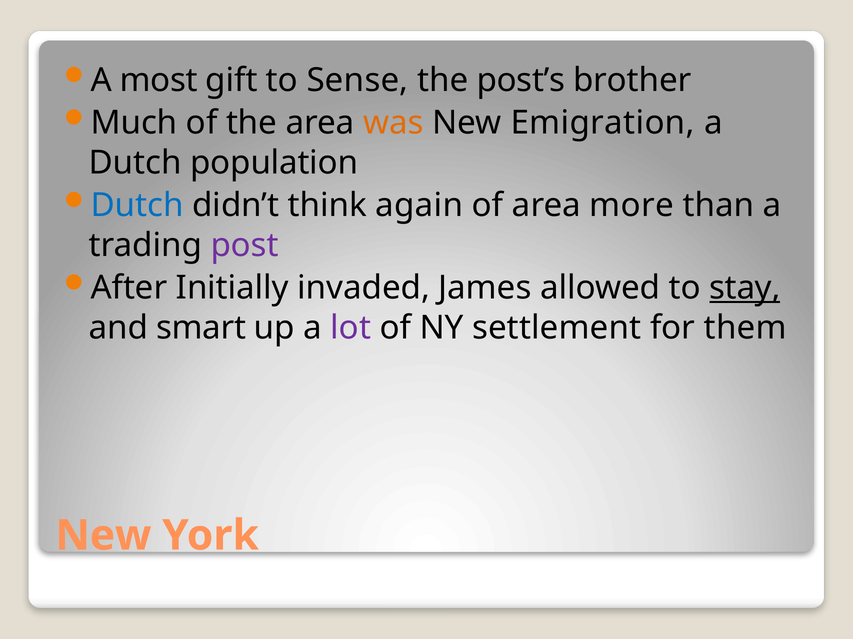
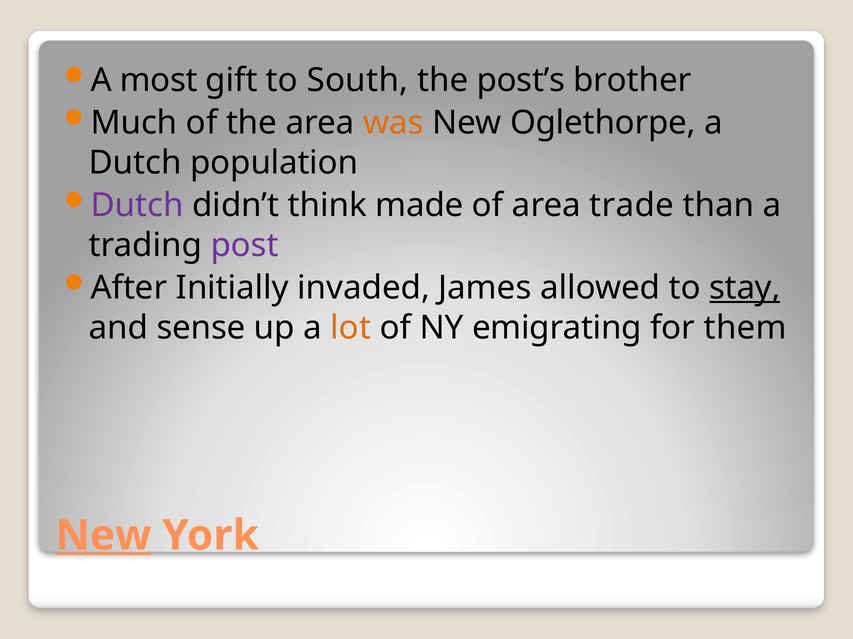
Sense: Sense -> South (357, 80)
Emigration: Emigration -> Oglethorpe (603, 123)
Dutch colour: blue -> purple (137, 206)
again: again -> made (420, 206)
more: more -> trade (632, 206)
smart: smart -> sense (201, 328)
lot colour: purple -> orange (351, 328)
settlement: settlement -> emigrating (557, 328)
New underline: none -> present (103, 536)
